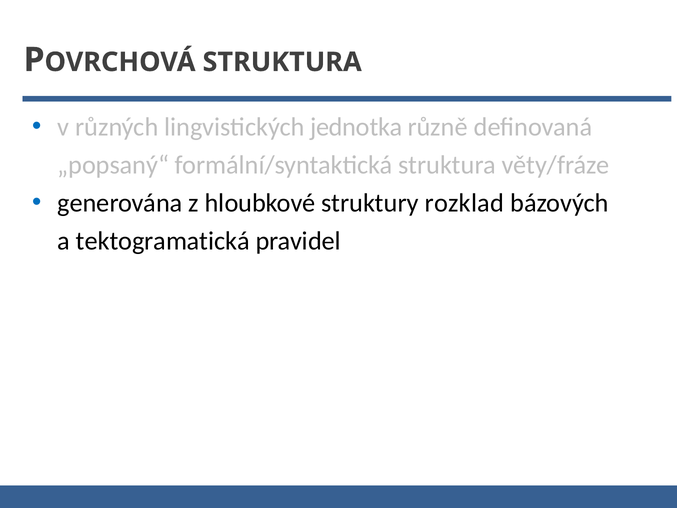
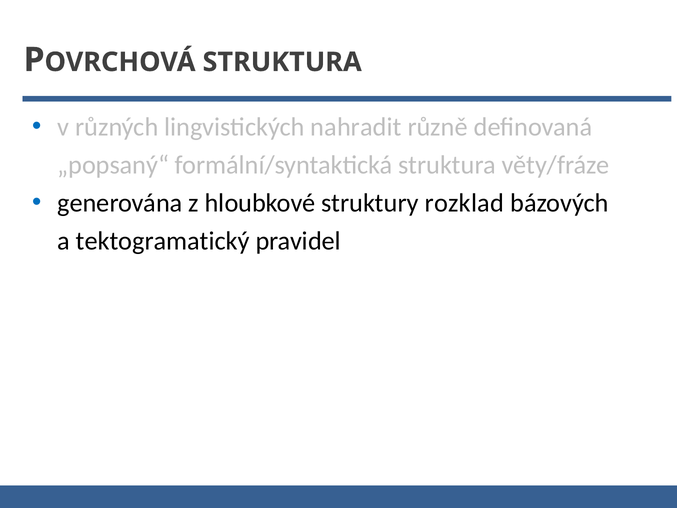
jednotka: jednotka -> nahradit (356, 127)
tektogramatická: tektogramatická -> tektogramatický (163, 241)
